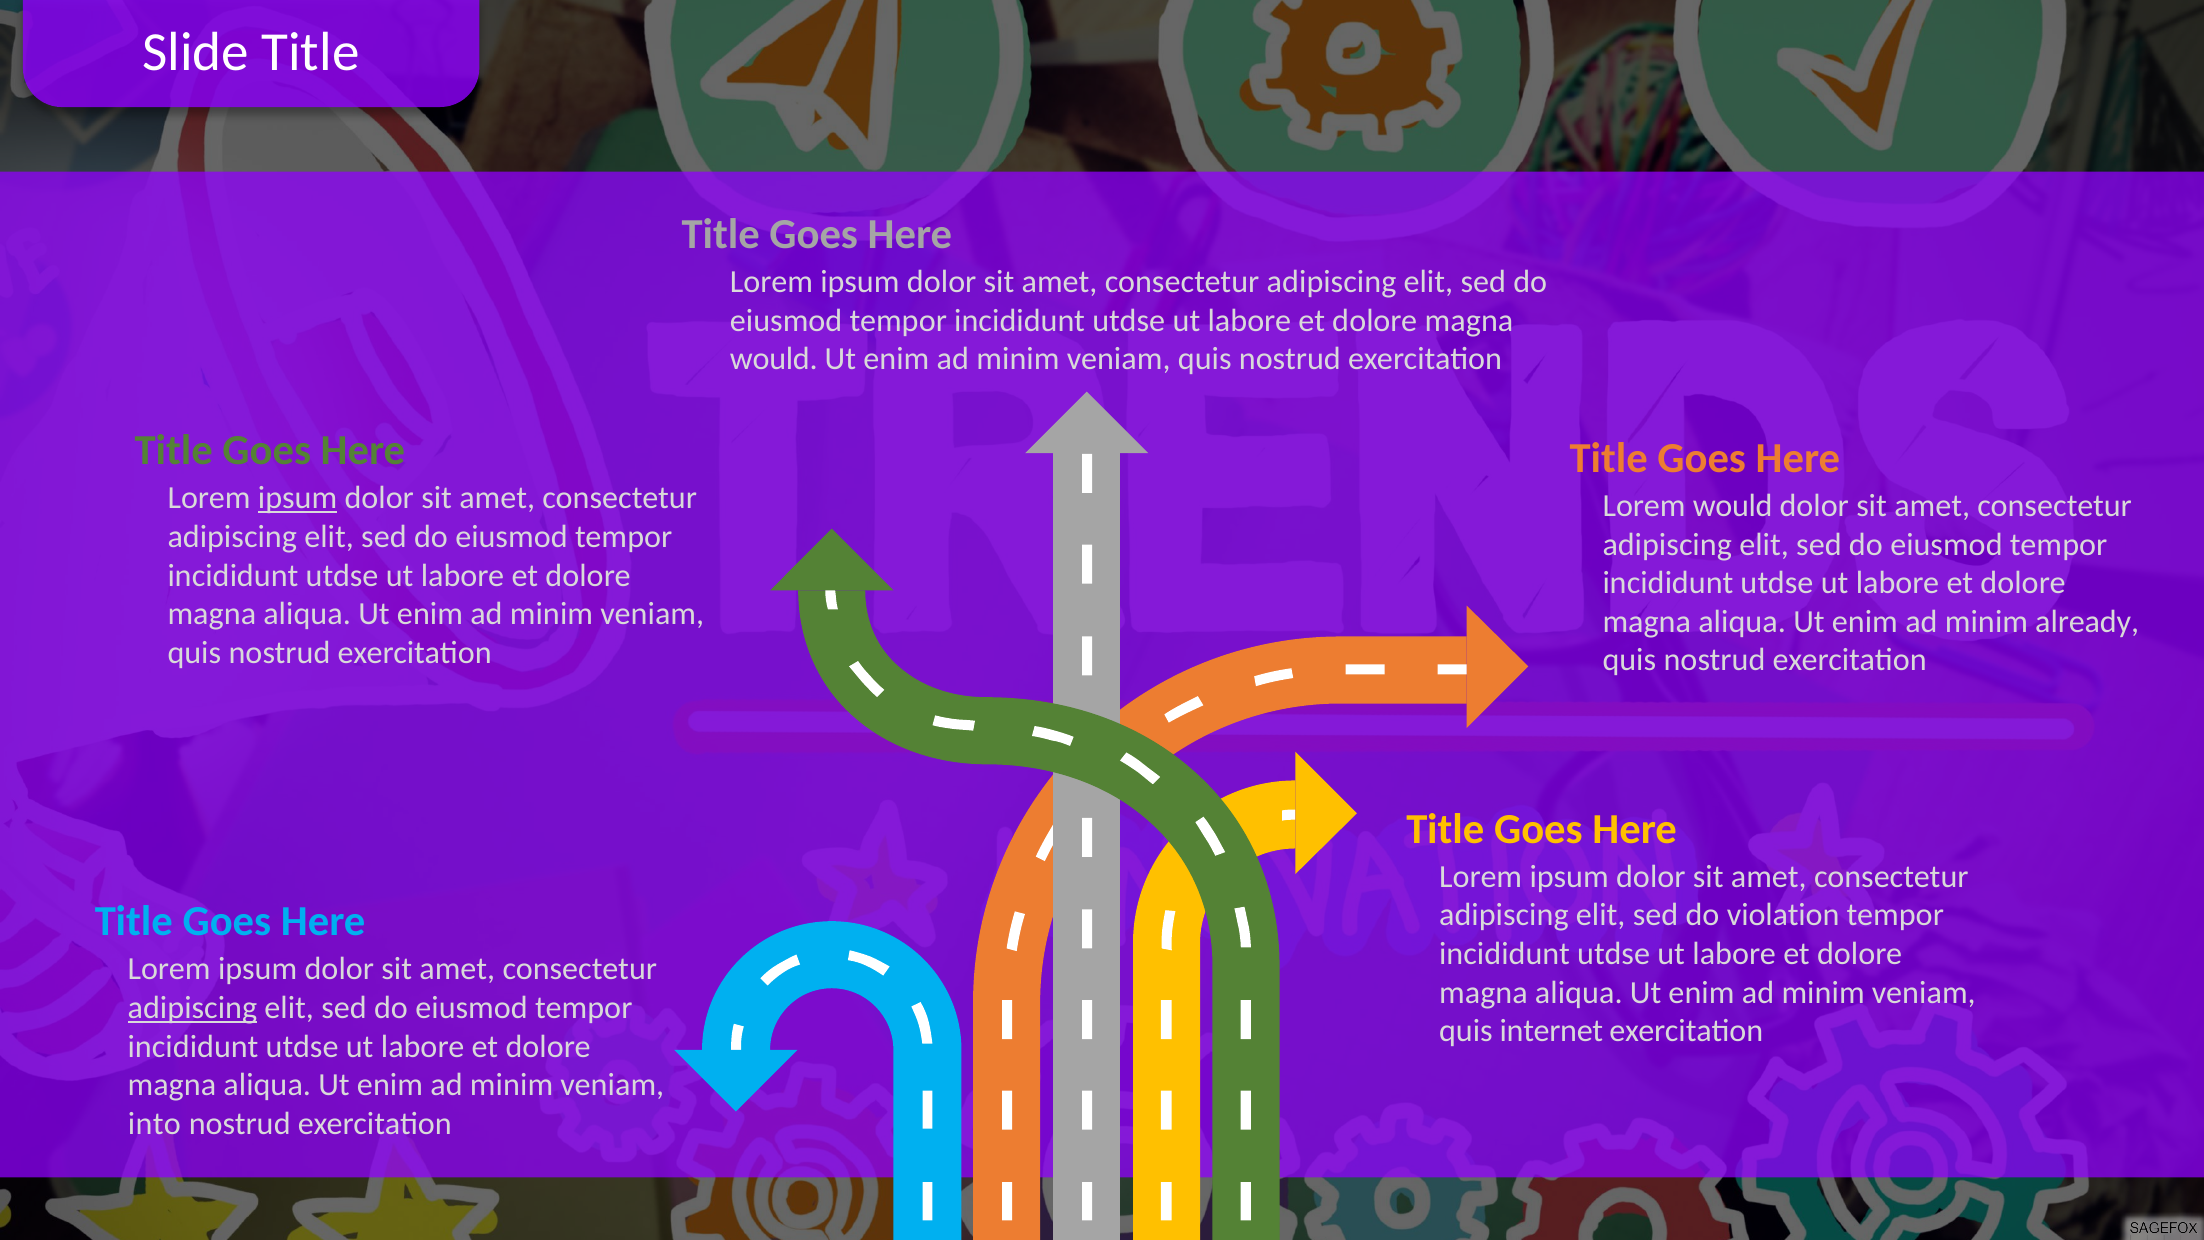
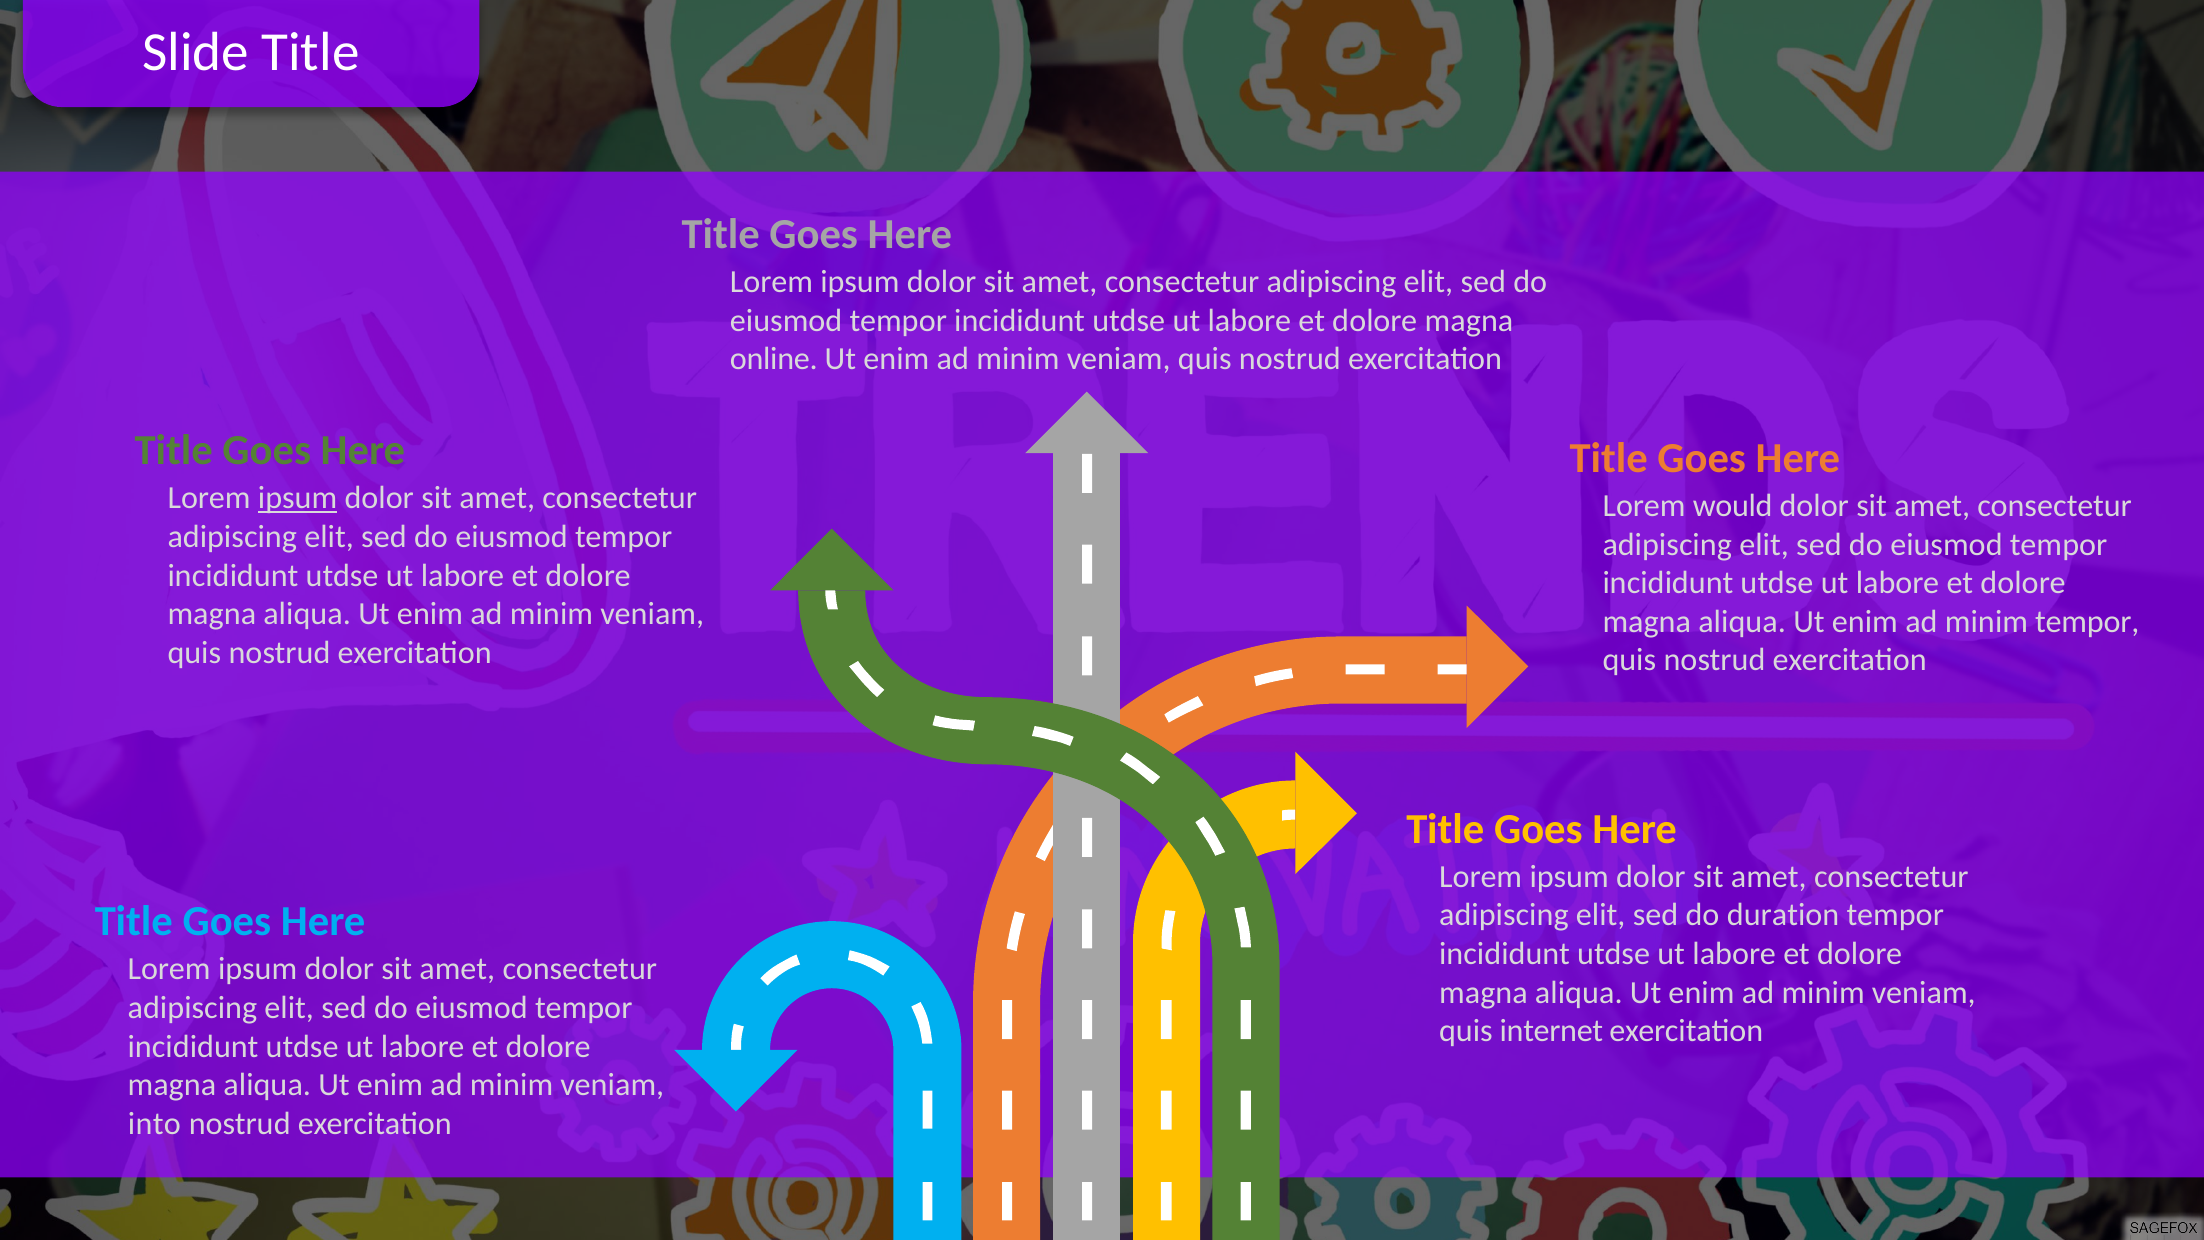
would: would -> online (774, 359)
minim already: already -> tempor (2087, 622)
violation: violation -> duration (1783, 915)
adipiscing underline: present -> none (192, 1008)
